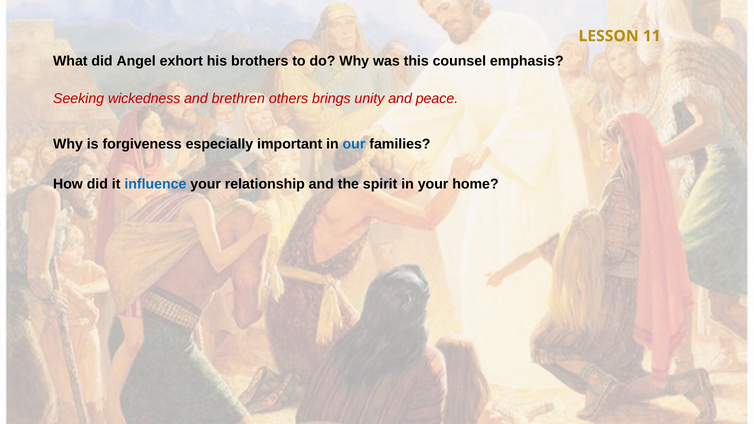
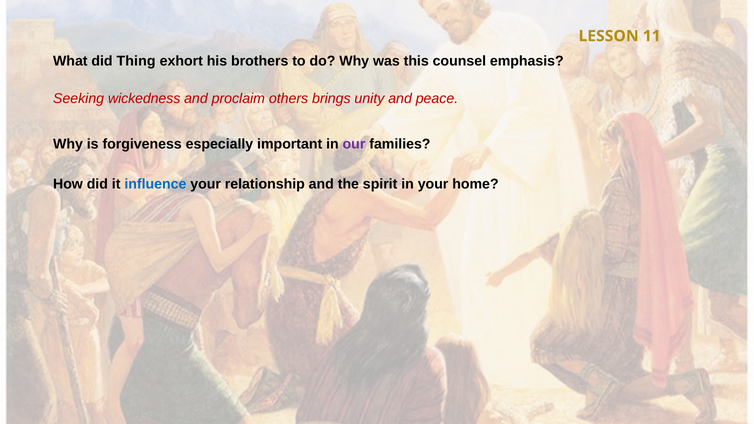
Angel: Angel -> Thing (136, 61)
brethren: brethren -> proclaim (238, 99)
our colour: blue -> purple (354, 144)
